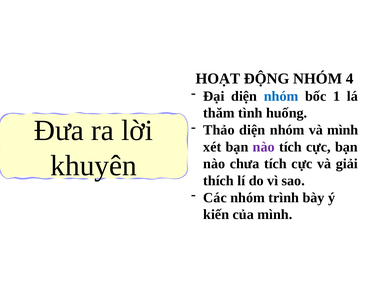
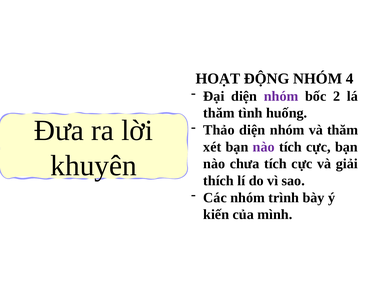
nhóm colour: blue -> purple (281, 96)
1: 1 -> 2 (337, 96)
và mình: mình -> thăm (343, 130)
